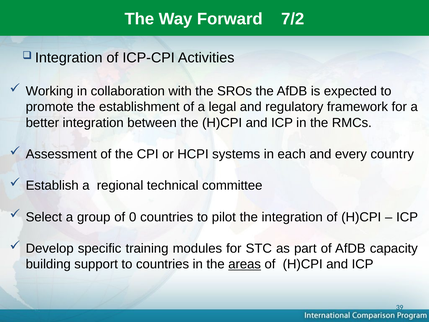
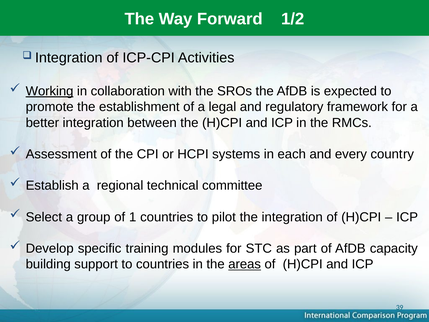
7/2: 7/2 -> 1/2 (293, 19)
Working underline: none -> present (50, 91)
0: 0 -> 1 (133, 217)
